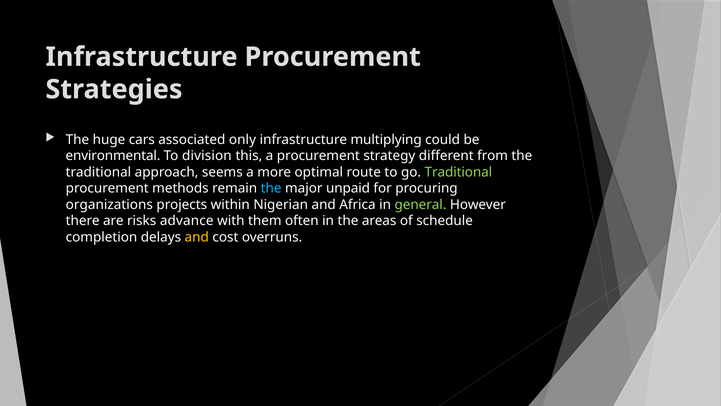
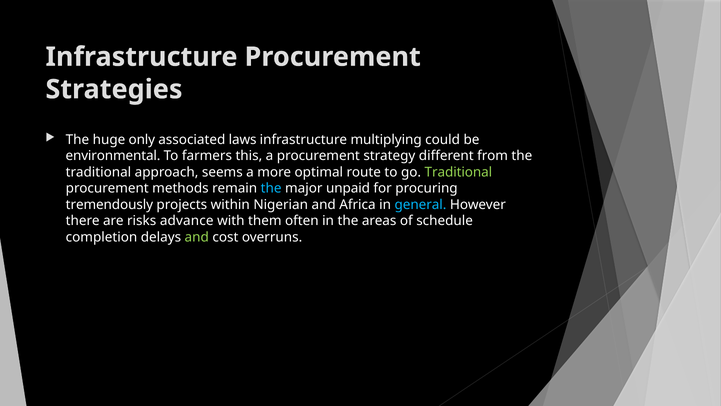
cars: cars -> only (142, 140)
only: only -> laws (243, 140)
division: division -> farmers (207, 156)
organizations: organizations -> tremendously (109, 204)
general colour: light green -> light blue (420, 204)
and colour: yellow -> light green (197, 237)
